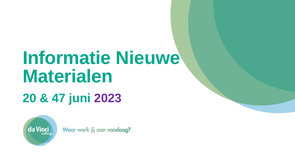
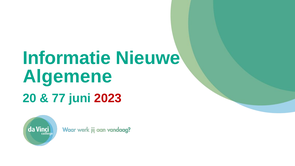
Materialen: Materialen -> Algemene (68, 76)
47: 47 -> 77 (59, 98)
2023 colour: purple -> red (108, 98)
